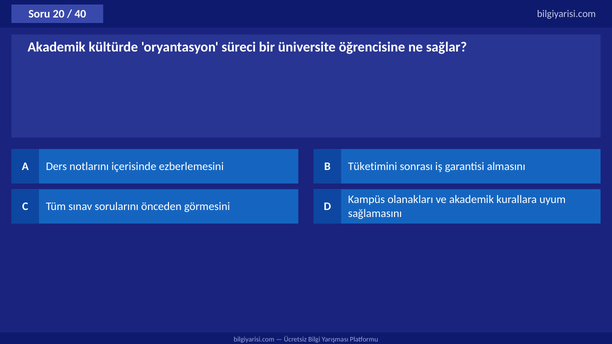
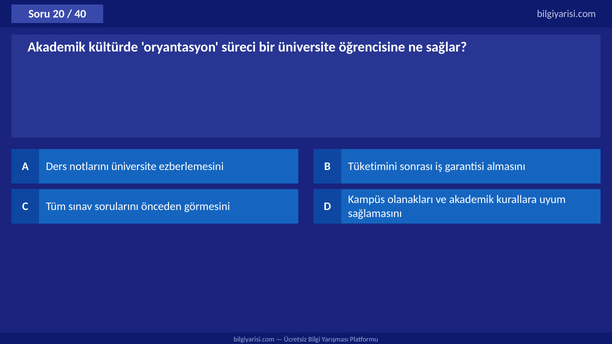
notlarını içerisinde: içerisinde -> üniversite (134, 167)
